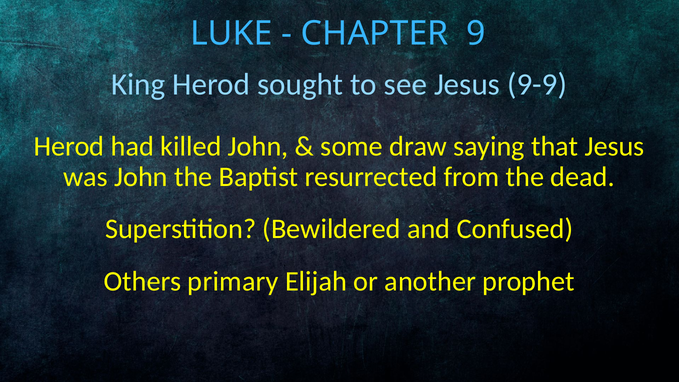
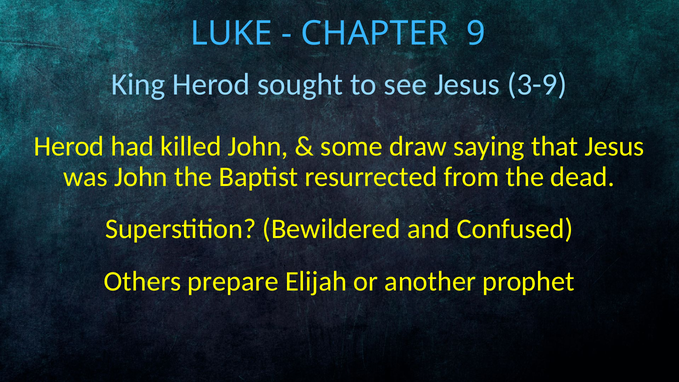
9-9: 9-9 -> 3-9 (537, 85)
primary: primary -> prepare (233, 281)
